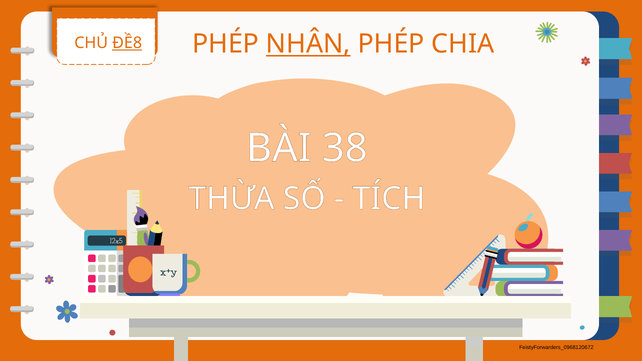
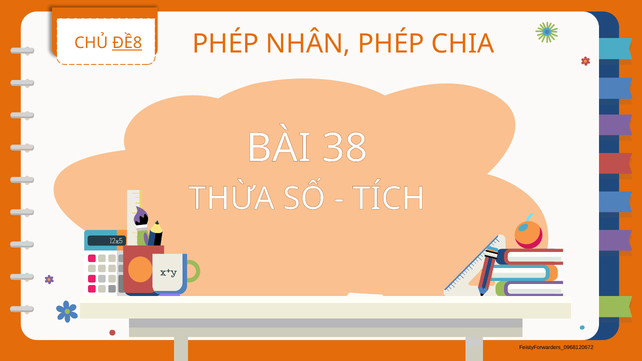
NHÂN underline: present -> none (308, 44)
